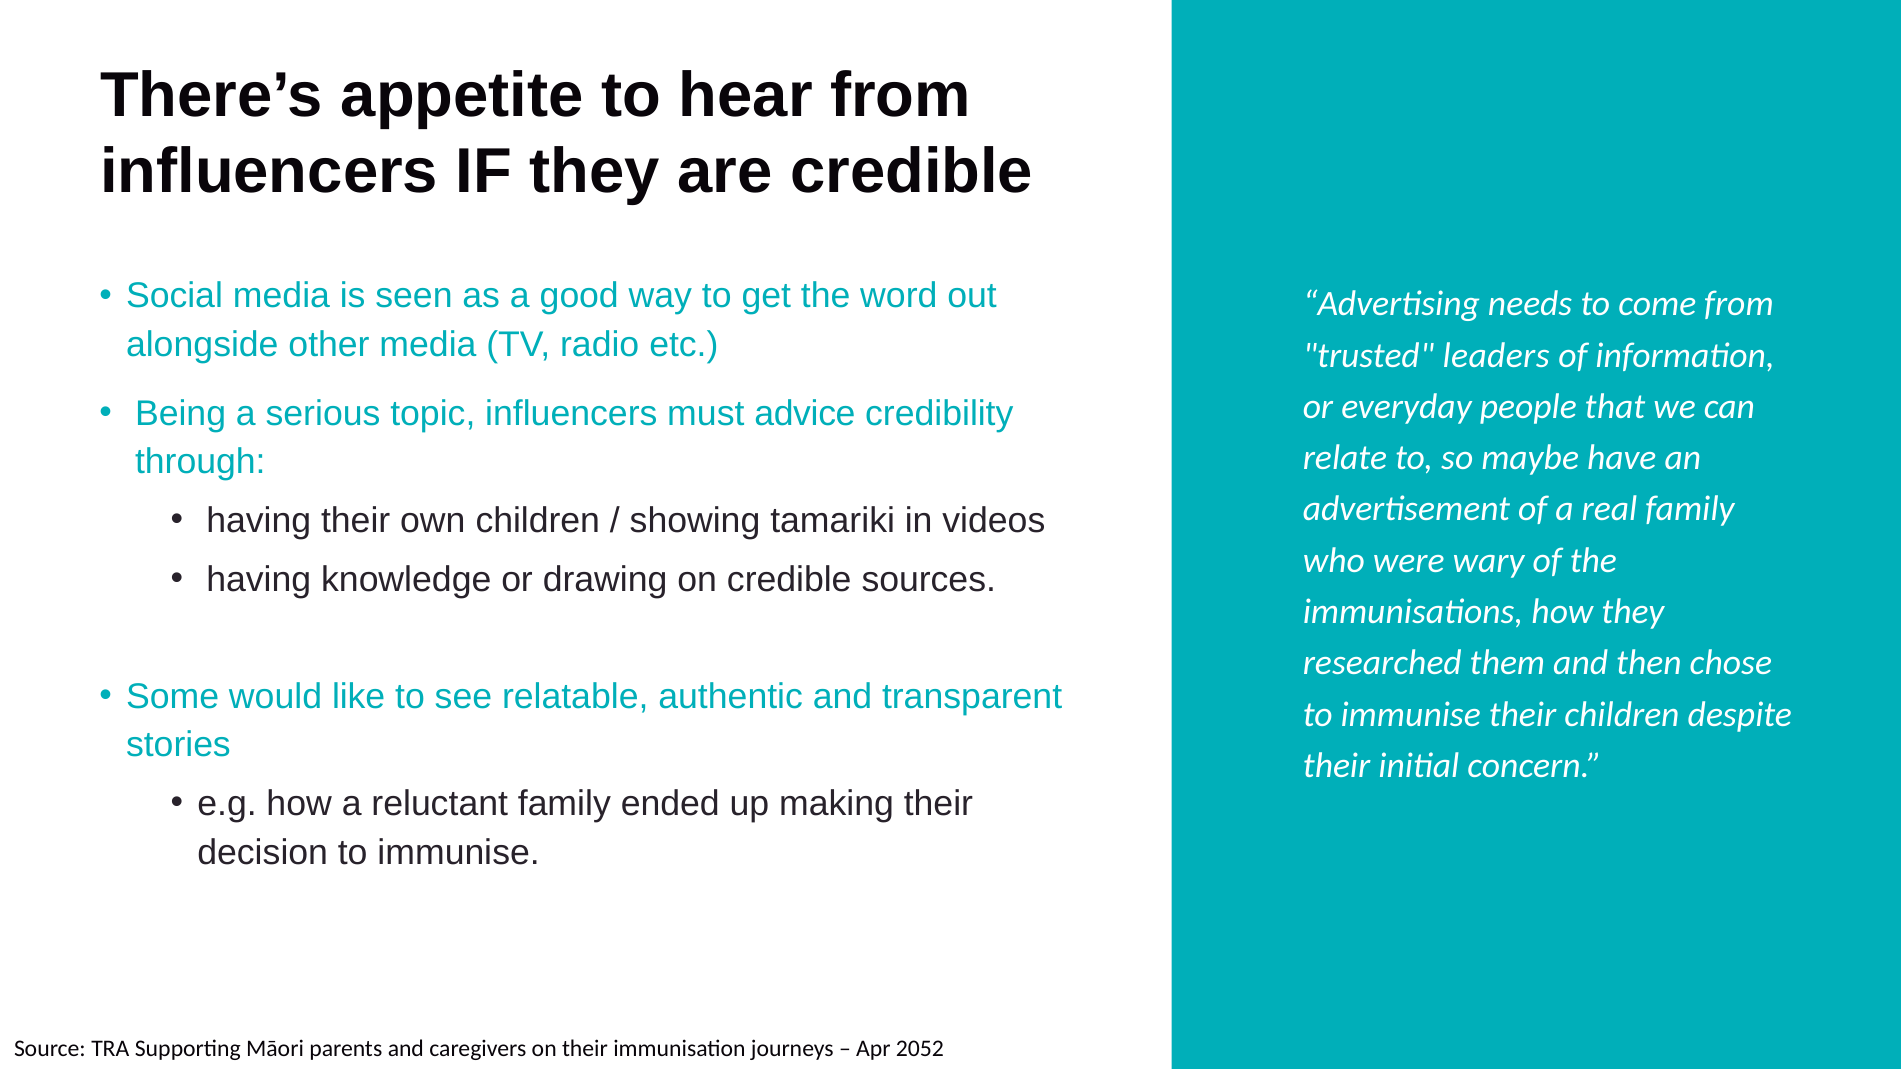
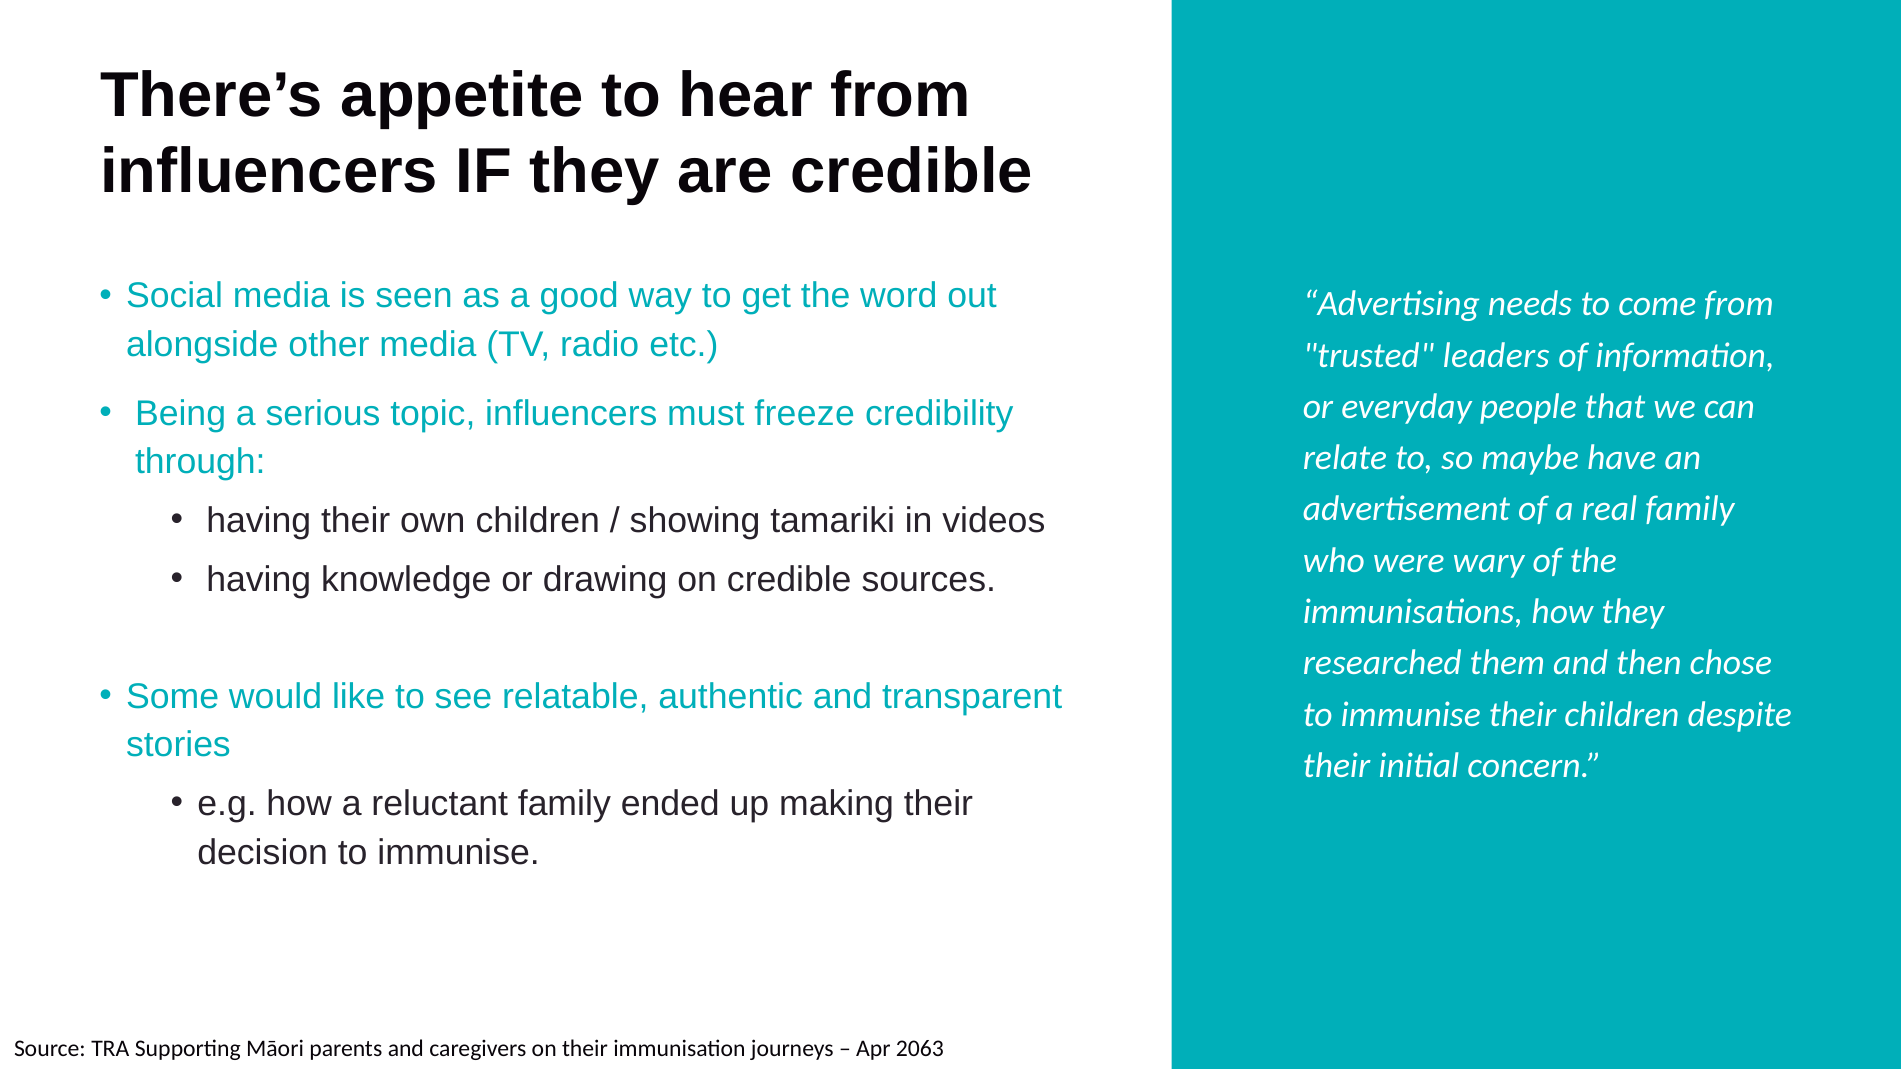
advice: advice -> freeze (805, 414)
2052: 2052 -> 2063 (920, 1049)
